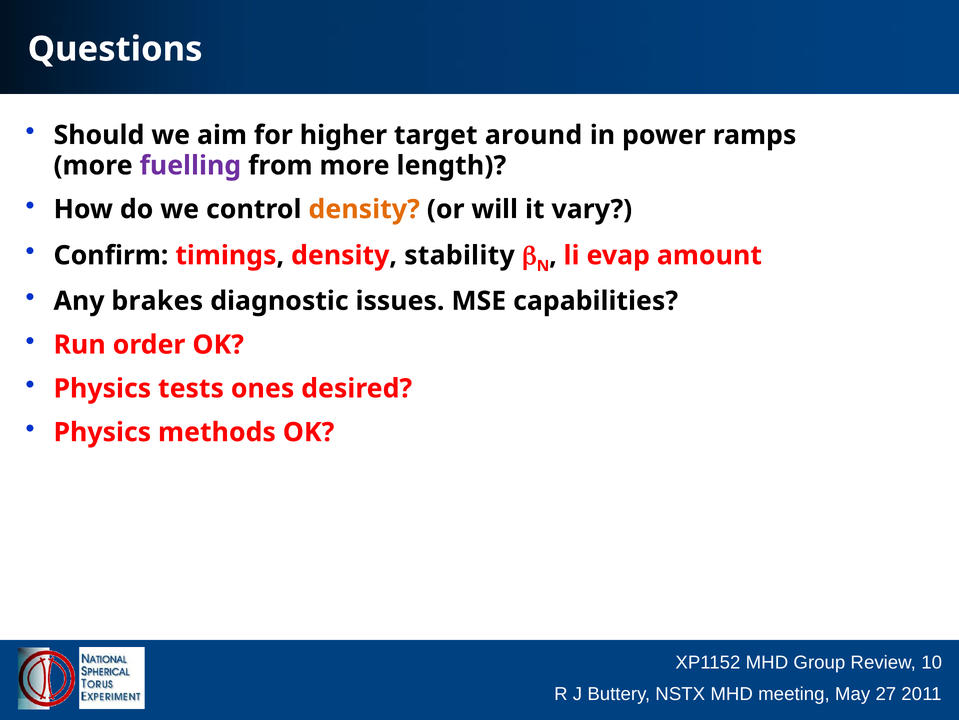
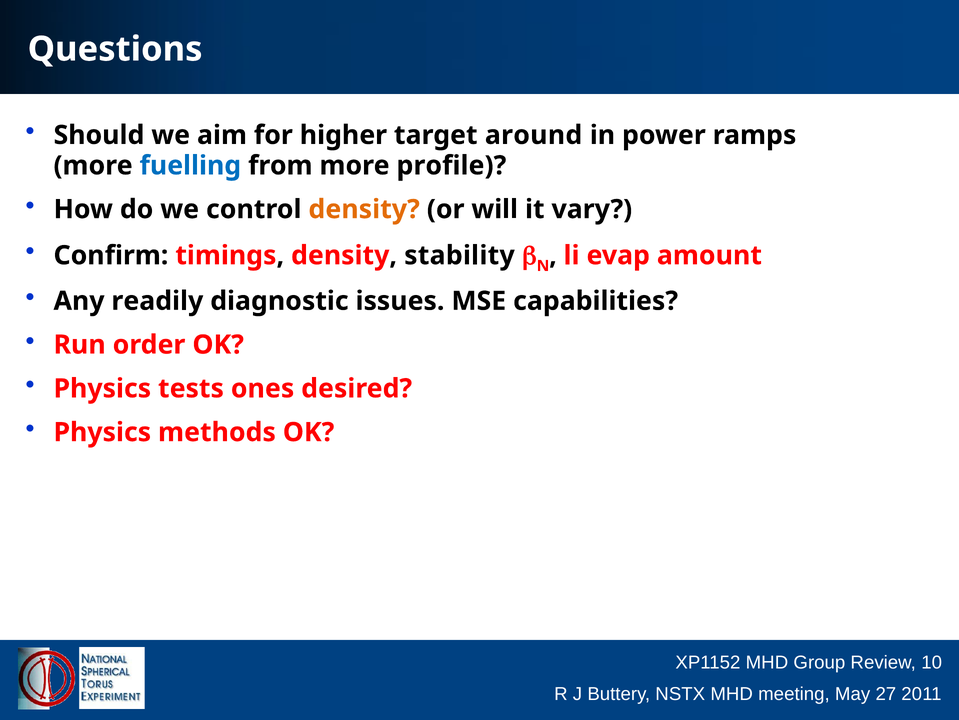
fuelling colour: purple -> blue (190, 165)
length: length -> profile (451, 165)
brakes: brakes -> readily (157, 301)
